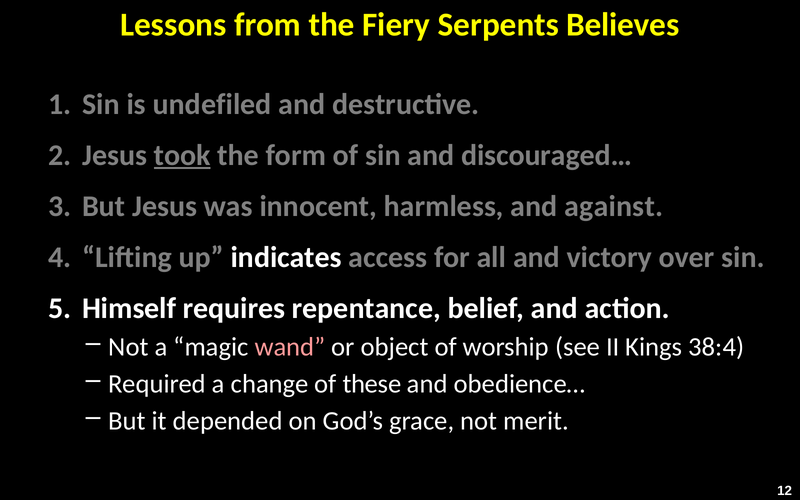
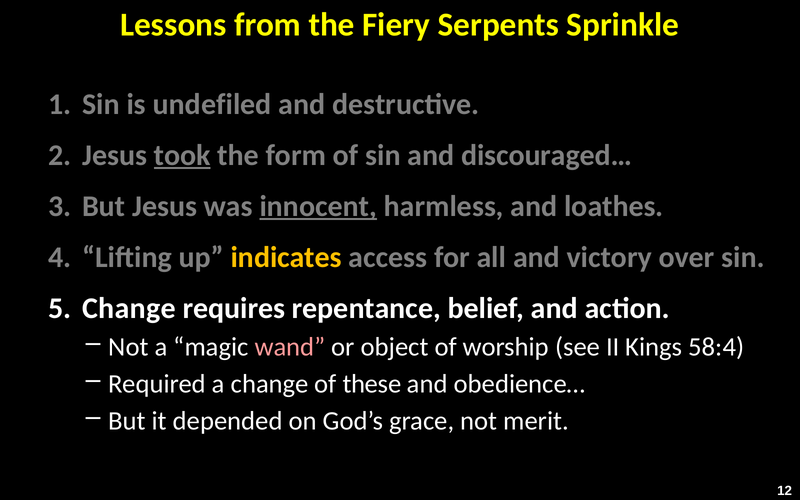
Believes: Believes -> Sprinkle (623, 25)
innocent underline: none -> present (318, 206)
against: against -> loathes (614, 206)
indicates colour: white -> yellow (286, 257)
Himself: Himself -> Change (129, 308)
38:4: 38:4 -> 58:4 (716, 347)
